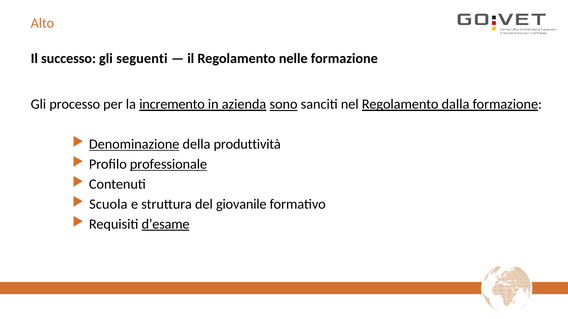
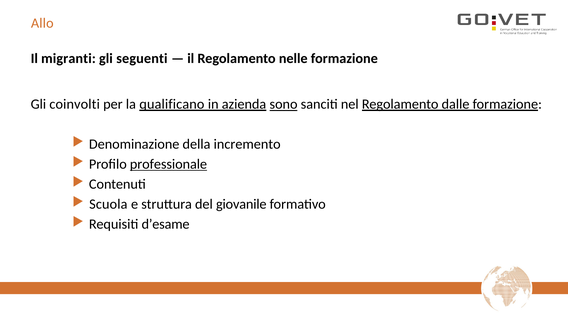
Alto: Alto -> Allo (42, 23)
successo: successo -> migranti (68, 59)
processo: processo -> coinvolti (75, 104)
incremento: incremento -> qualificano (172, 104)
dalla: dalla -> dalle (456, 104)
Denominazione underline: present -> none (134, 144)
produttività: produttività -> incremento (247, 144)
d’esame underline: present -> none (166, 224)
